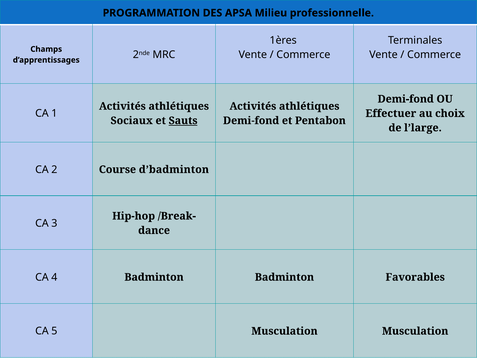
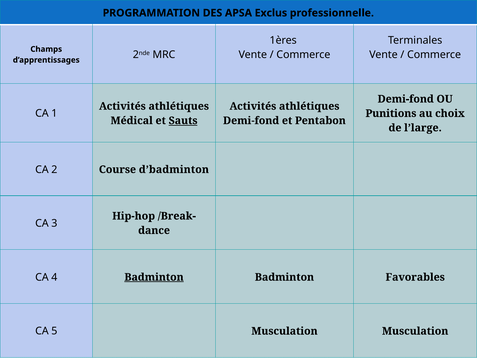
Milieu: Milieu -> Exclus (271, 13)
Effectuer: Effectuer -> Punitions (391, 113)
Sociaux: Sociaux -> Médical (132, 121)
Badminton underline: none -> present (154, 277)
